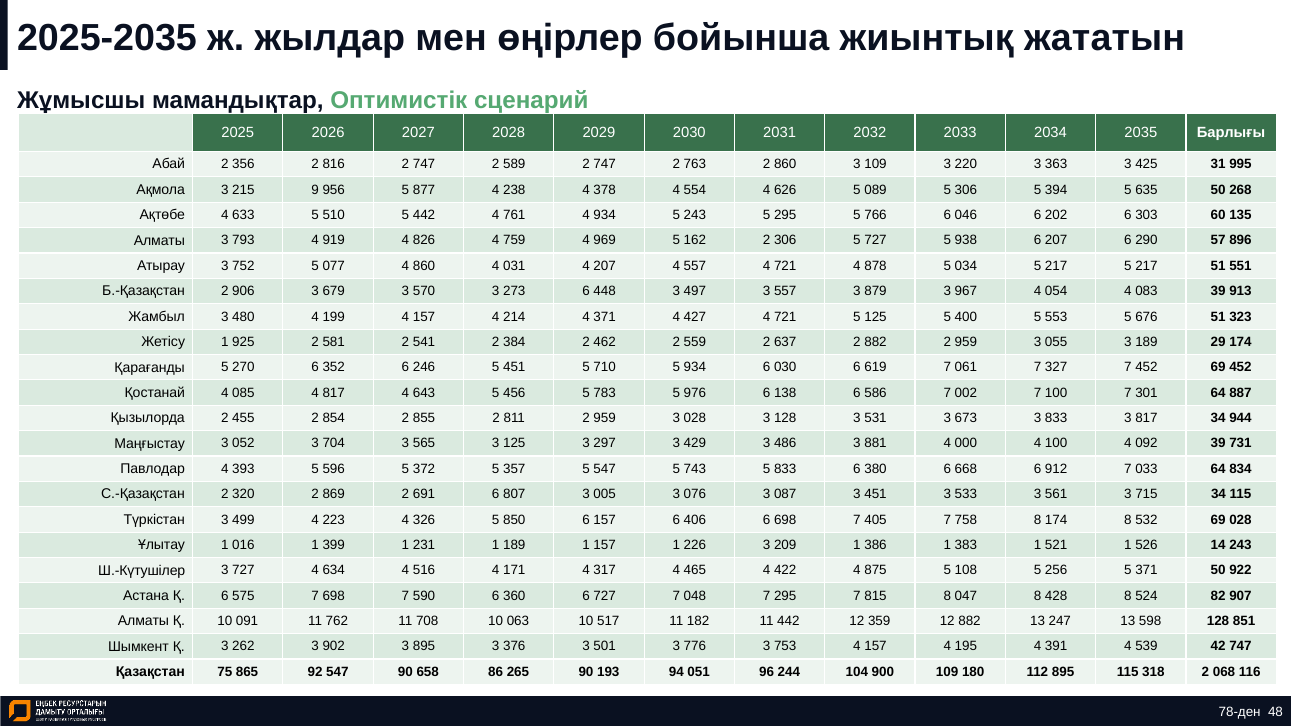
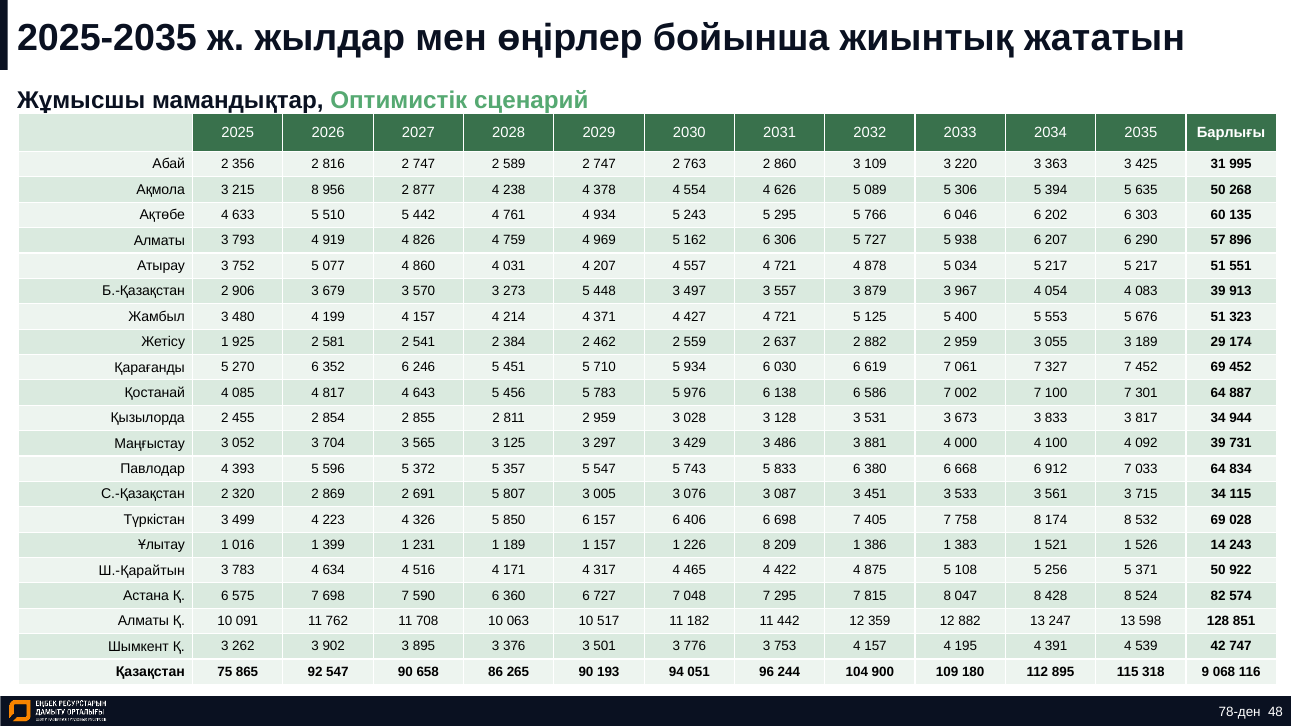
215 9: 9 -> 8 (315, 190)
956 5: 5 -> 2 (405, 190)
162 2: 2 -> 6 (767, 240)
273 6: 6 -> 5 (586, 291)
691 6: 6 -> 5 (496, 494)
226 3: 3 -> 8 (767, 545)
Ш.-Күтушілер: Ш.-Күтушілер -> Ш.-Қарайтын (142, 571)
3 727: 727 -> 783 (243, 571)
907: 907 -> 574 (1240, 596)
318 2: 2 -> 9 (1205, 672)
